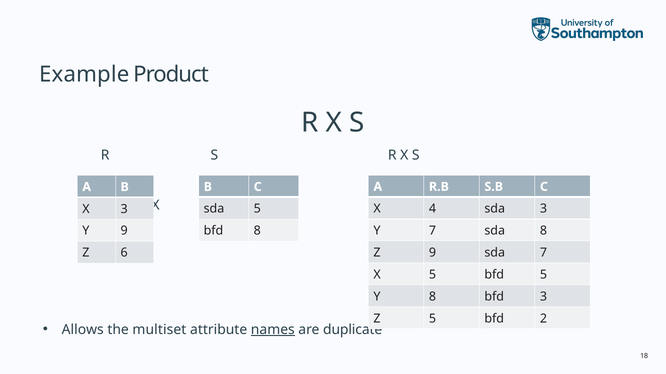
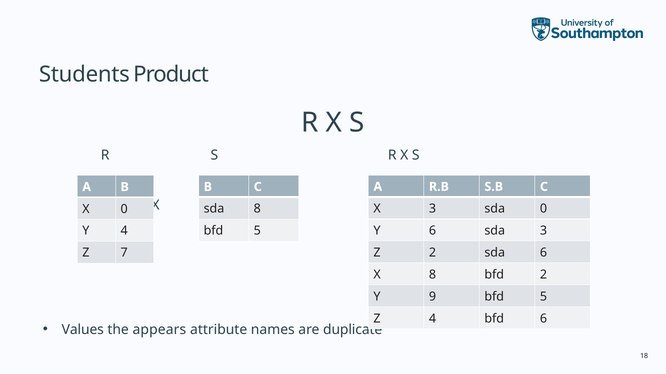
Example: Example -> Students (84, 75)
X 4: 4 -> 3 (433, 209)
sda 3: 3 -> 0 (543, 209)
sda 5: 5 -> 8 (257, 209)
X 3: 3 -> 0 (124, 209)
Y 7: 7 -> 6 (433, 231)
sda 8: 8 -> 3 (543, 231)
8: 8 -> 5 (257, 231)
Y 9: 9 -> 4 (124, 231)
Z 9: 9 -> 2 (433, 253)
sda 7: 7 -> 6 (543, 253)
6: 6 -> 7 (124, 253)
X 5: 5 -> 8 (433, 275)
bfd 5: 5 -> 2 (543, 275)
Y 8: 8 -> 9 (433, 297)
3: 3 -> 5 (543, 297)
Z 5: 5 -> 4 (433, 319)
bfd 2: 2 -> 6 (543, 319)
Allows: Allows -> Values (83, 330)
multiset: multiset -> appears (159, 330)
names underline: present -> none (273, 330)
